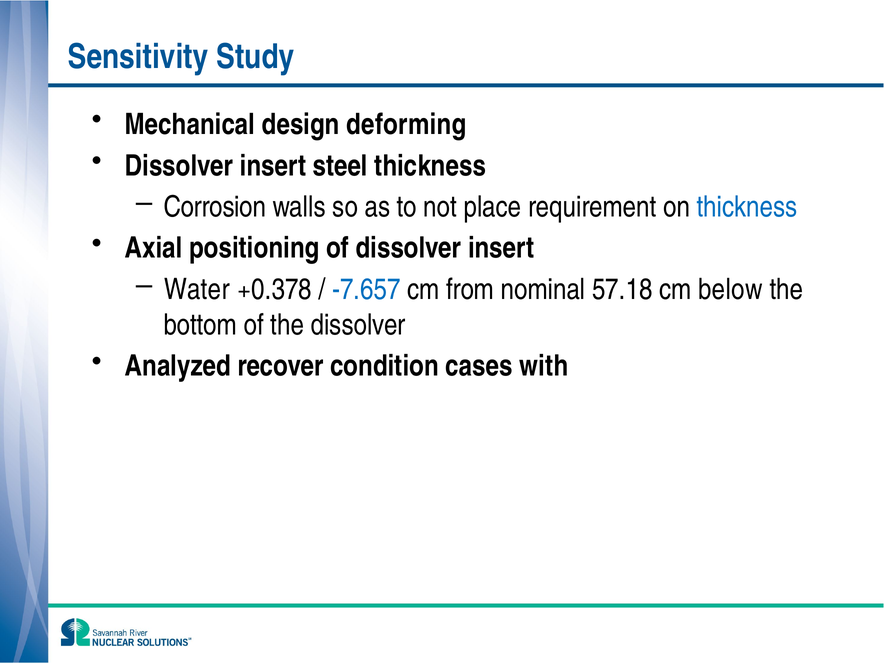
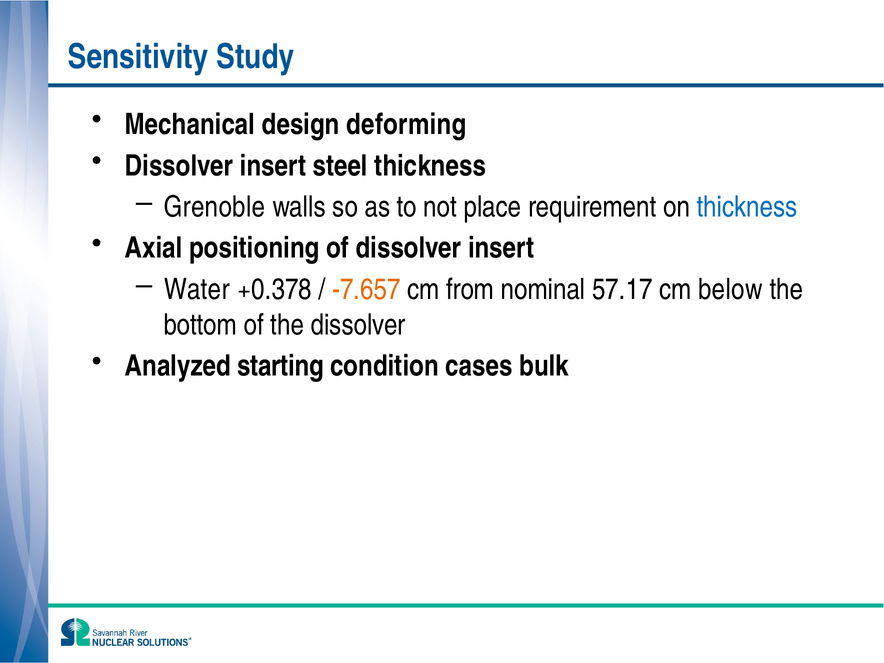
Corrosion: Corrosion -> Grenoble (215, 207)
-7.657 colour: blue -> orange (366, 290)
57.18: 57.18 -> 57.17 (622, 290)
recover: recover -> starting (281, 366)
with: with -> bulk (544, 366)
